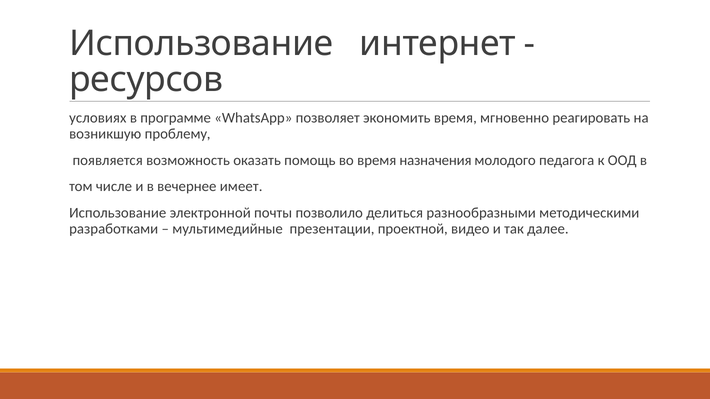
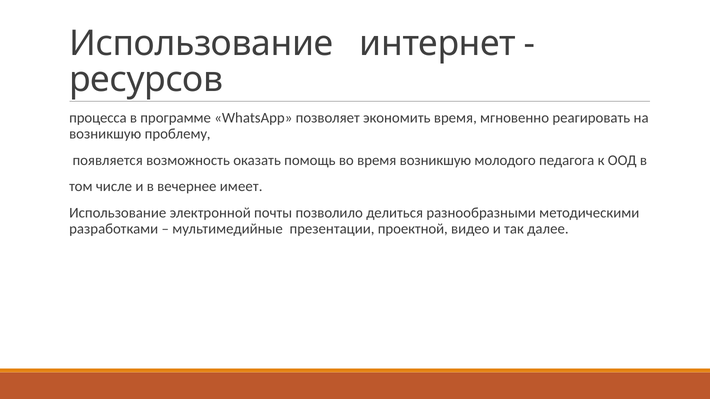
условиях: условиях -> процесса (98, 118)
время назначения: назначения -> возникшую (435, 160)
